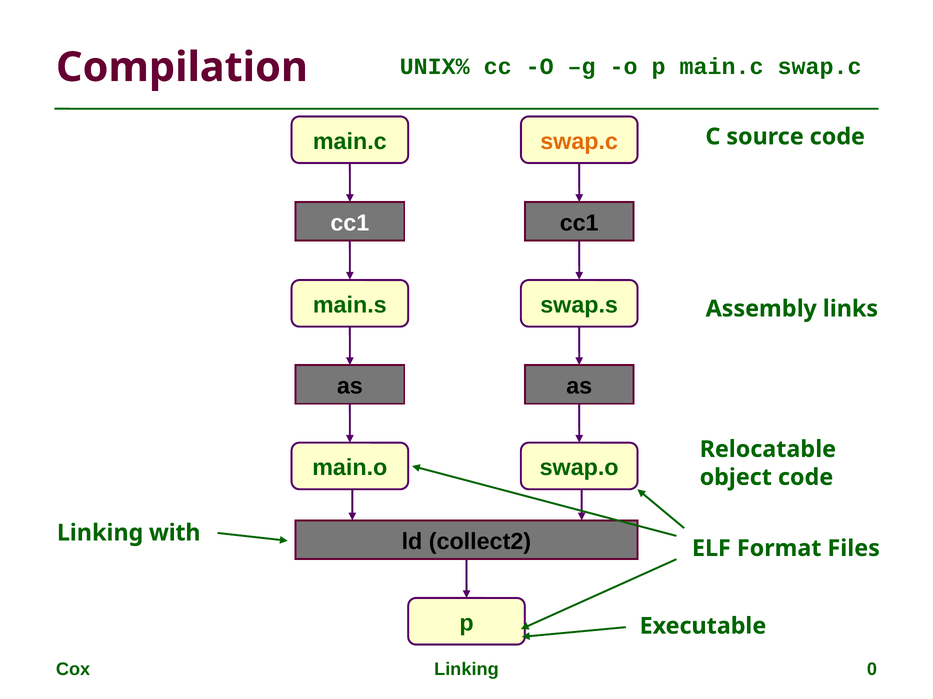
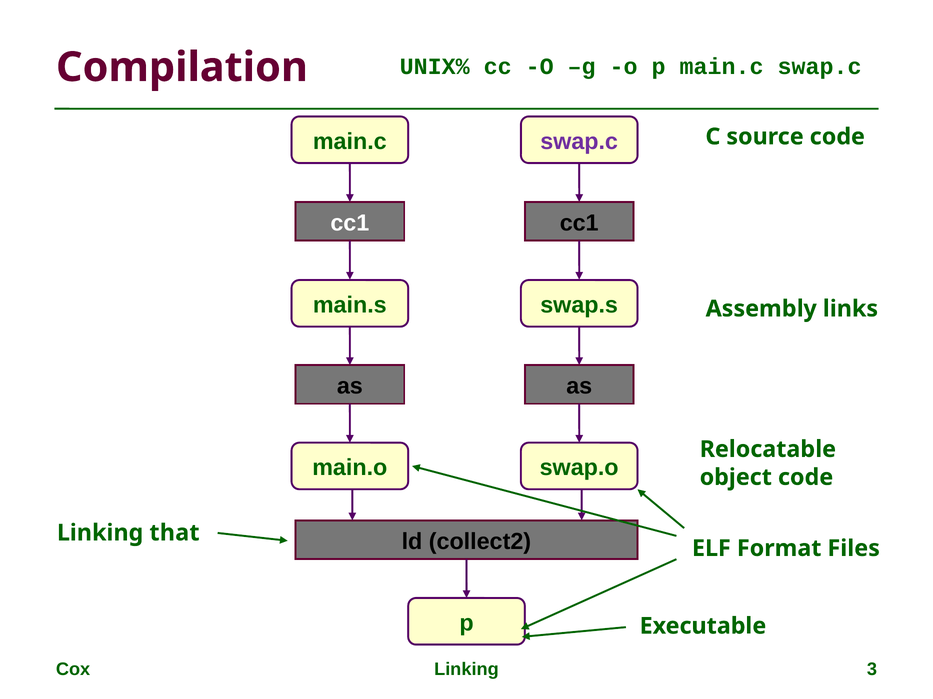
swap.c colour: orange -> purple (579, 142)
with: with -> that (174, 533)
0: 0 -> 3 (872, 670)
